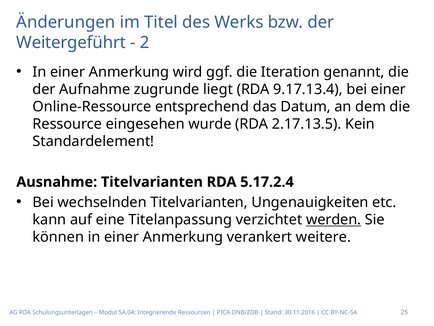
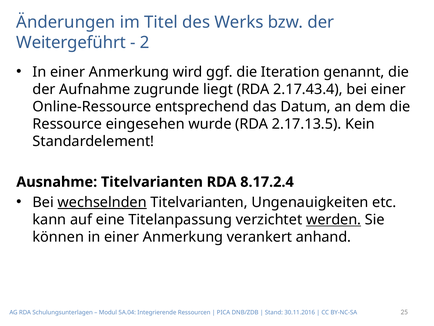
9.17.13.4: 9.17.13.4 -> 2.17.43.4 (308, 89)
5.17.2.4: 5.17.2.4 -> 8.17.2.4 (267, 182)
wechselnden underline: none -> present (102, 202)
weitere: weitere -> anhand (324, 237)
